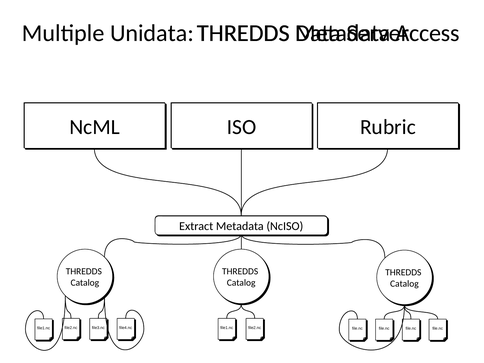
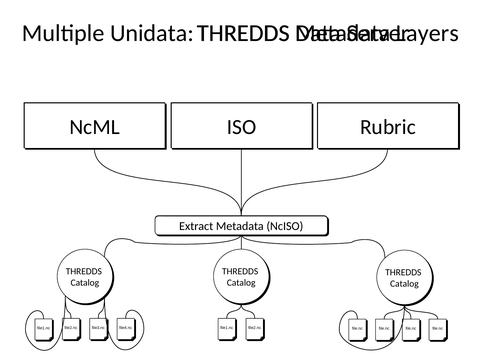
Access: Access -> Layers (427, 33)
